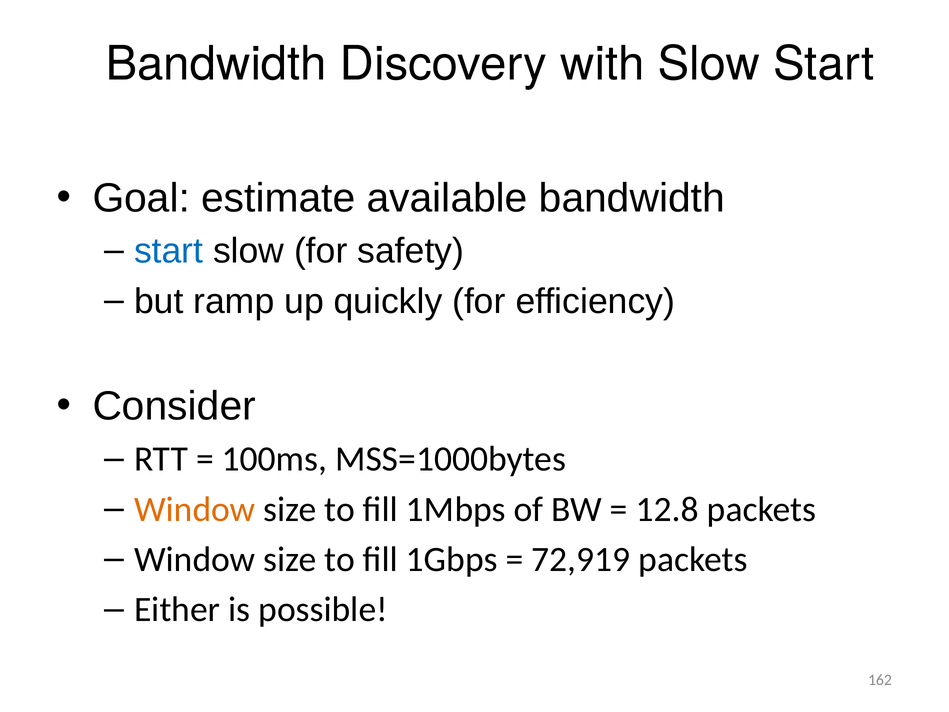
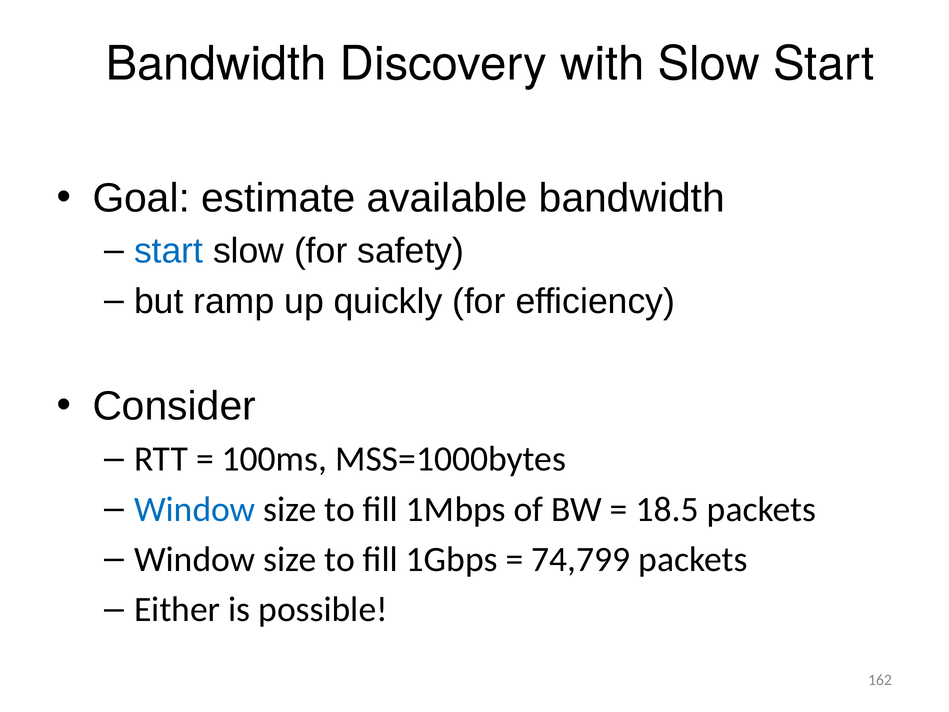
Window colour: orange -> blue (195, 509)
12.8: 12.8 -> 18.5 (667, 509)
72,919: 72,919 -> 74,799 (581, 559)
